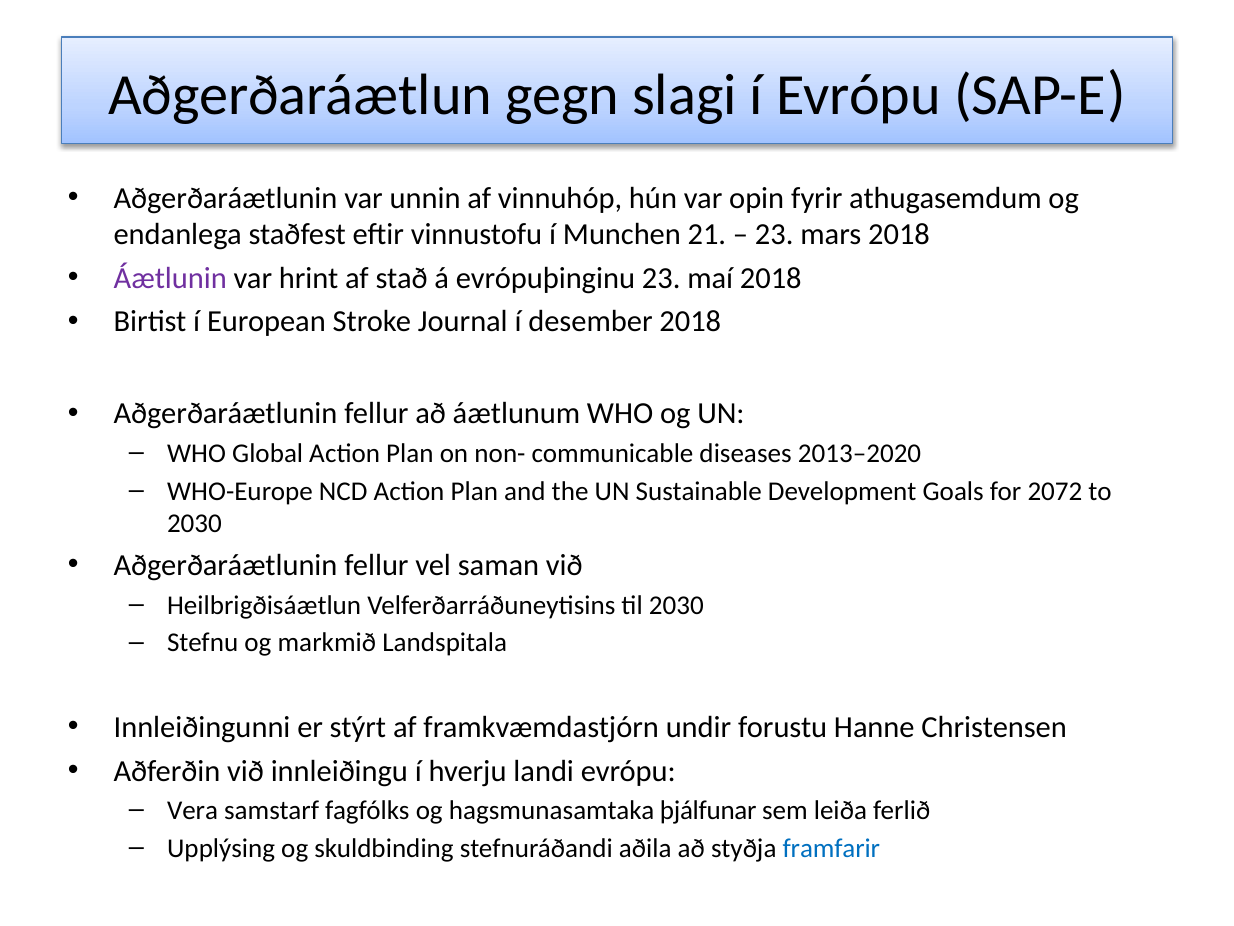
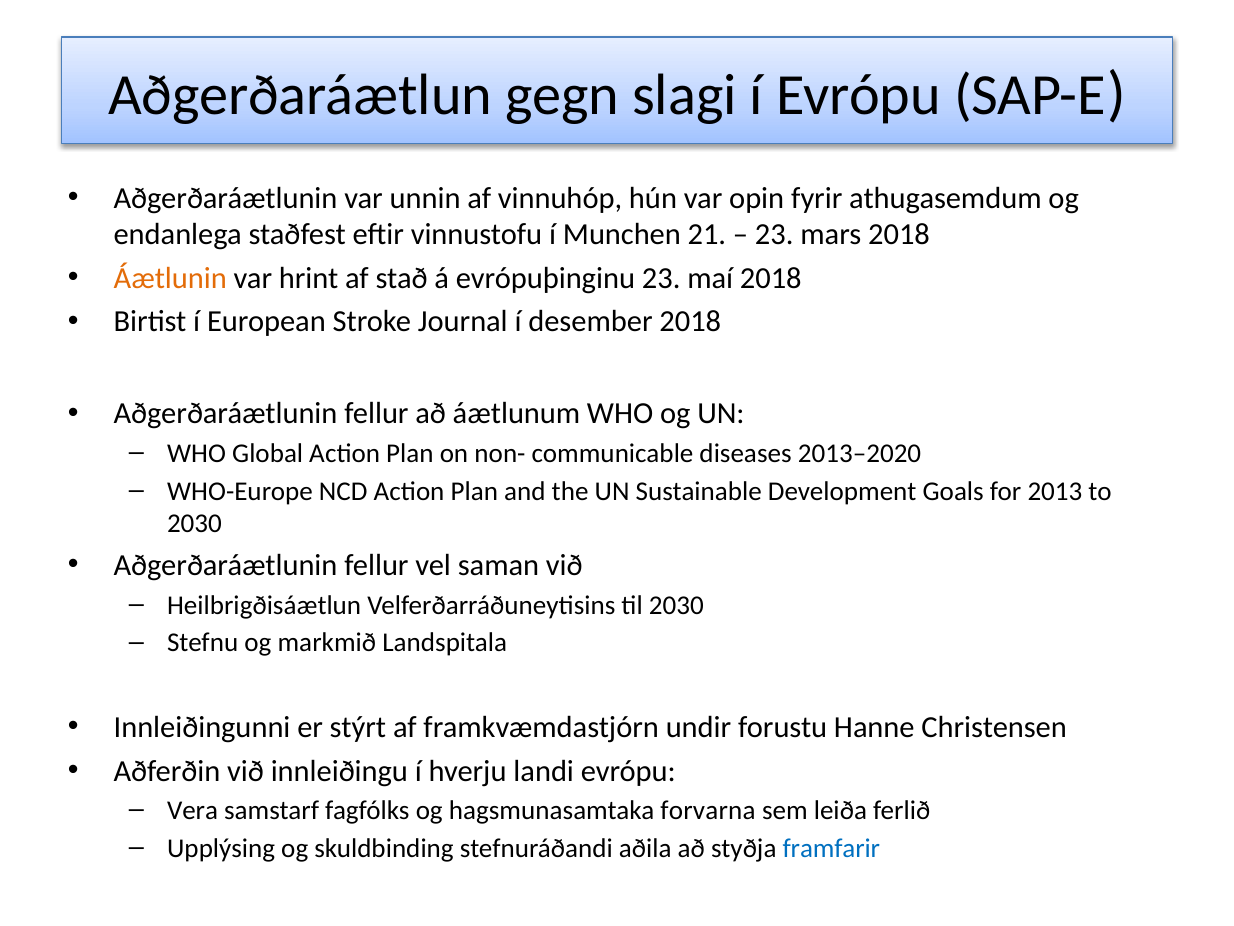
Áætlunin colour: purple -> orange (170, 278)
2072: 2072 -> 2013 (1055, 491)
þjálfunar: þjálfunar -> forvarna (708, 810)
